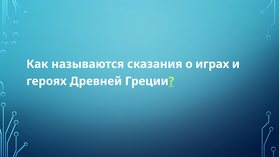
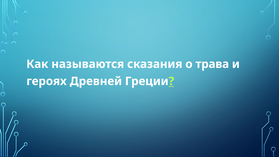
играх: играх -> трава (212, 64)
